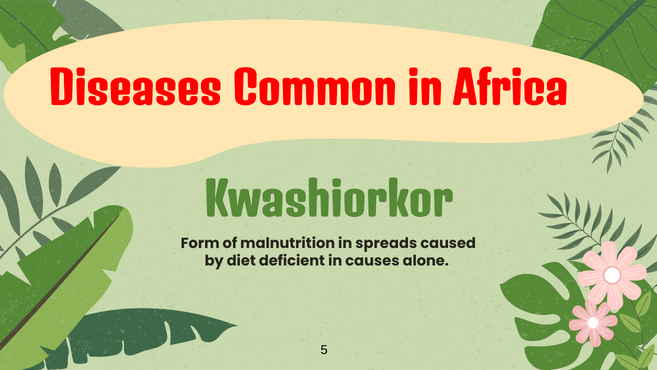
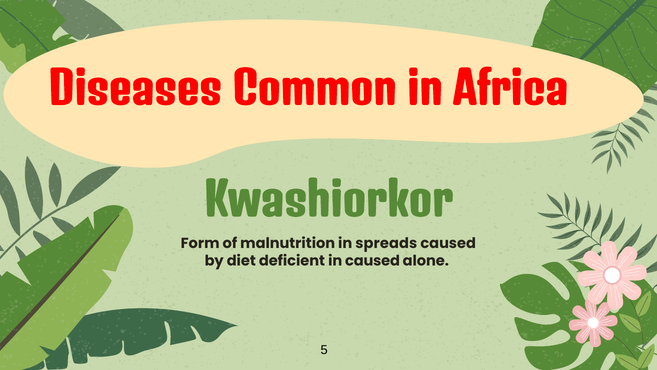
in causes: causes -> caused (373, 260)
